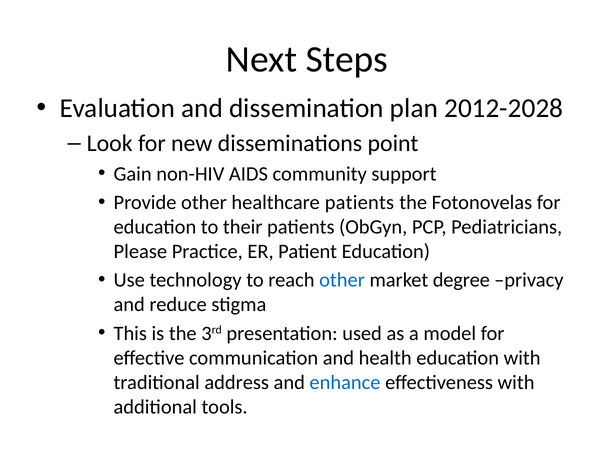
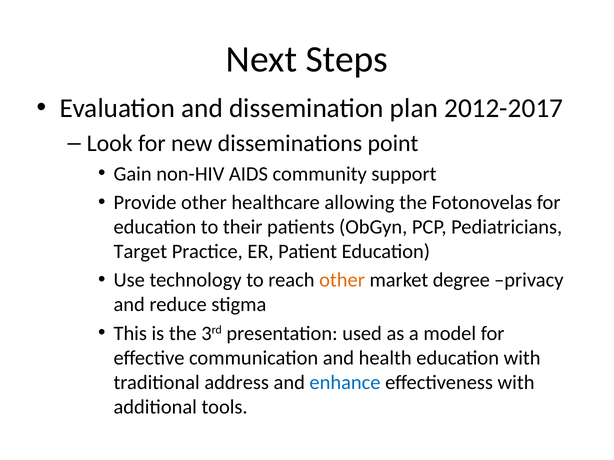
2012-2028: 2012-2028 -> 2012-2017 (504, 108)
healthcare patients: patients -> allowing (359, 203)
Please: Please -> Target (140, 252)
other colour: blue -> orange (342, 280)
